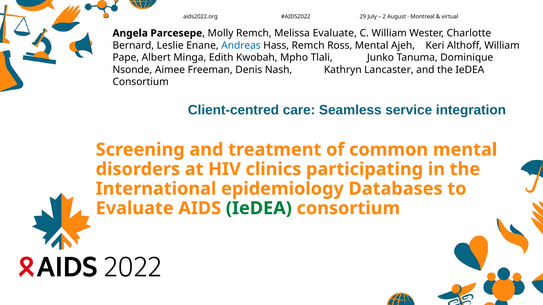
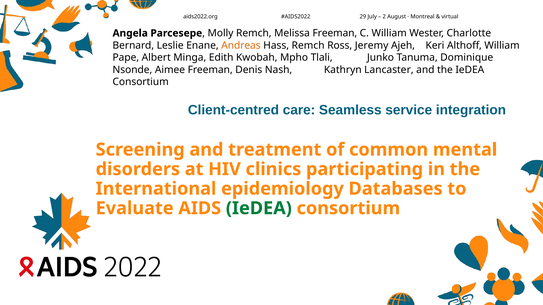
Melissa Evaluate: Evaluate -> Freeman (335, 33)
Andreas colour: blue -> orange (241, 45)
Ross Mental: Mental -> Jeremy (372, 45)
